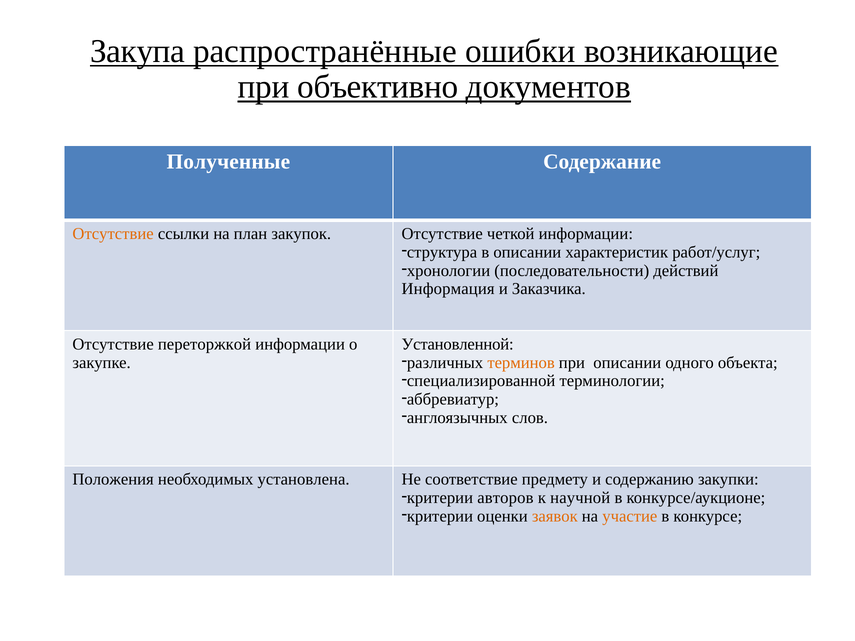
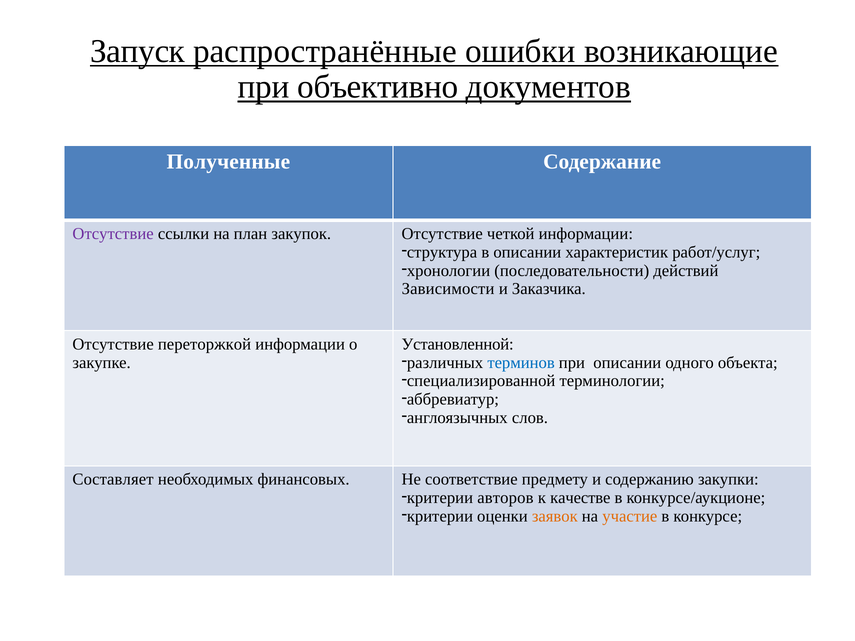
Закупа: Закупа -> Запуск (138, 51)
Отсутствие colour: orange -> purple (113, 234)
Информация: Информация -> Зависимости (448, 289)
терминов colour: orange -> blue (521, 363)
Положения: Положения -> Составляет (113, 480)
установлена: установлена -> финансовых (304, 480)
научной: научной -> качестве (580, 498)
